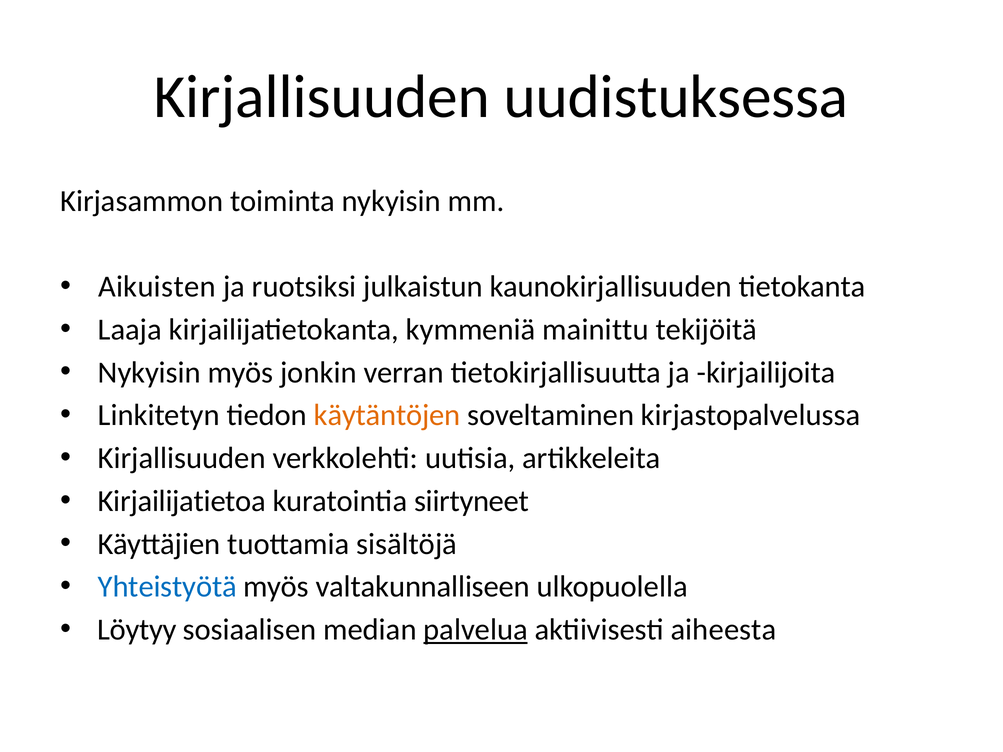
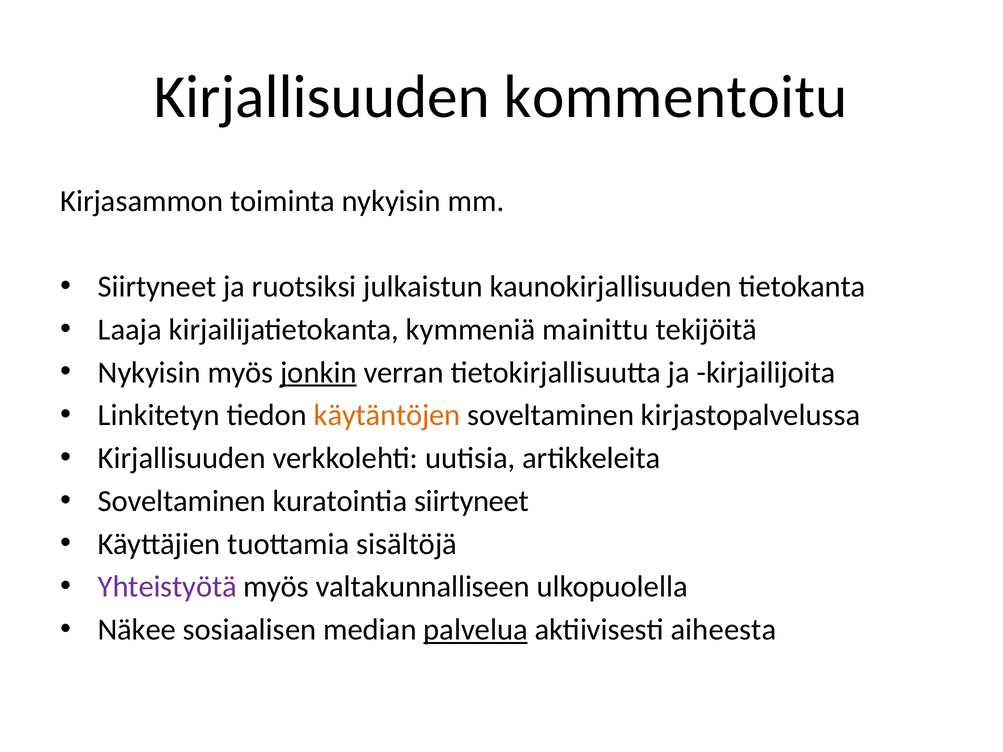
uudistuksessa: uudistuksessa -> kommentoitu (676, 97)
Aikuisten: Aikuisten -> Siirtyneet (157, 287)
jonkin underline: none -> present (318, 373)
Kirjailijatietoa: Kirjailijatietoa -> Soveltaminen (182, 501)
Yhteistyötä colour: blue -> purple (167, 587)
Löytyy: Löytyy -> Näkee (137, 630)
